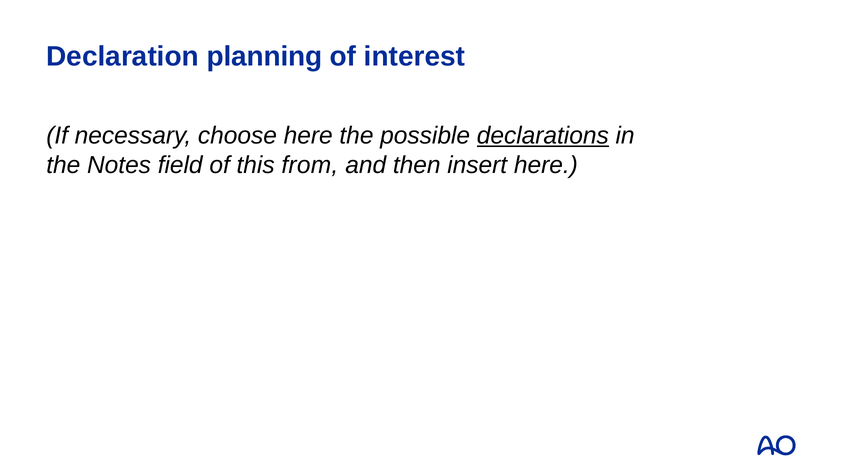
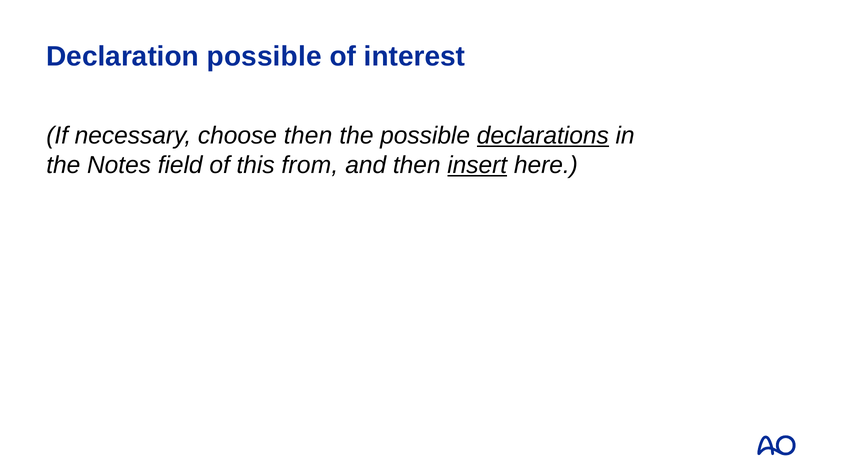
Declaration planning: planning -> possible (264, 57)
choose here: here -> then (308, 136)
insert underline: none -> present (477, 165)
